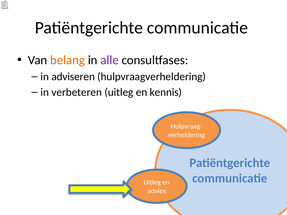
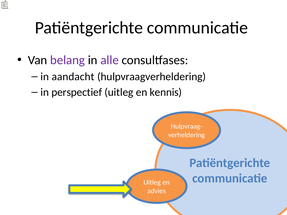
belang colour: orange -> purple (68, 60)
adviseren: adviseren -> aandacht (73, 77)
verbeteren: verbeteren -> perspectief (77, 92)
